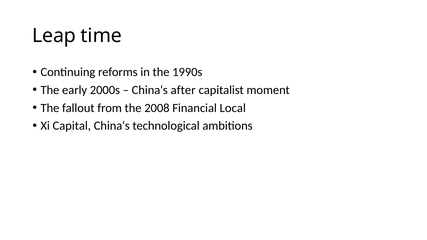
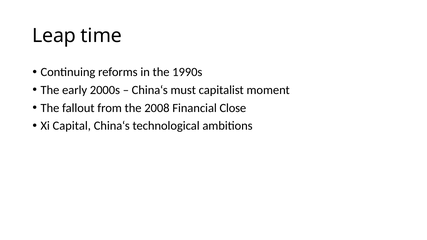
after: after -> must (183, 90)
Local: Local -> Close (233, 108)
